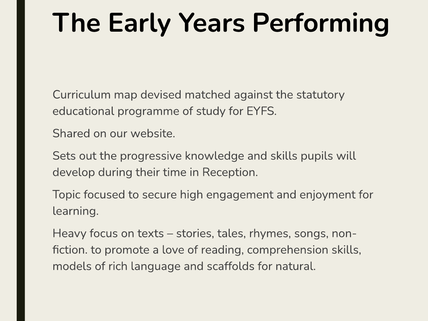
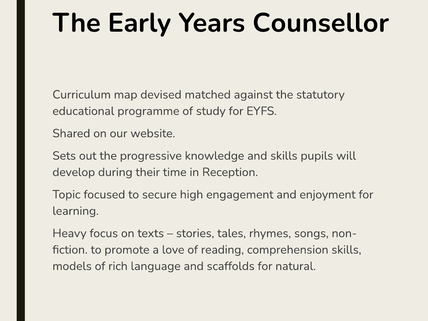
Performing: Performing -> Counsellor (321, 23)
